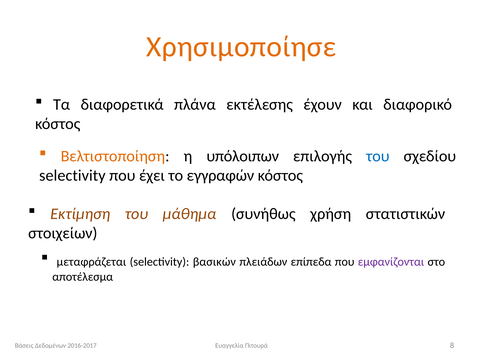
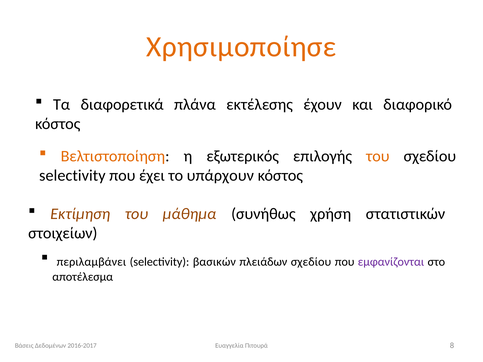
υπόλοιπων: υπόλοιπων -> εξωτερικός (243, 156)
του colour: blue -> orange (378, 156)
εγγραφών: εγγραφών -> υπάρχουν (220, 176)
μεταφράζεται: μεταφράζεται -> περιλαμβάνει (91, 262)
πλειάδων επίπεδα: επίπεδα -> σχεδίου (311, 262)
